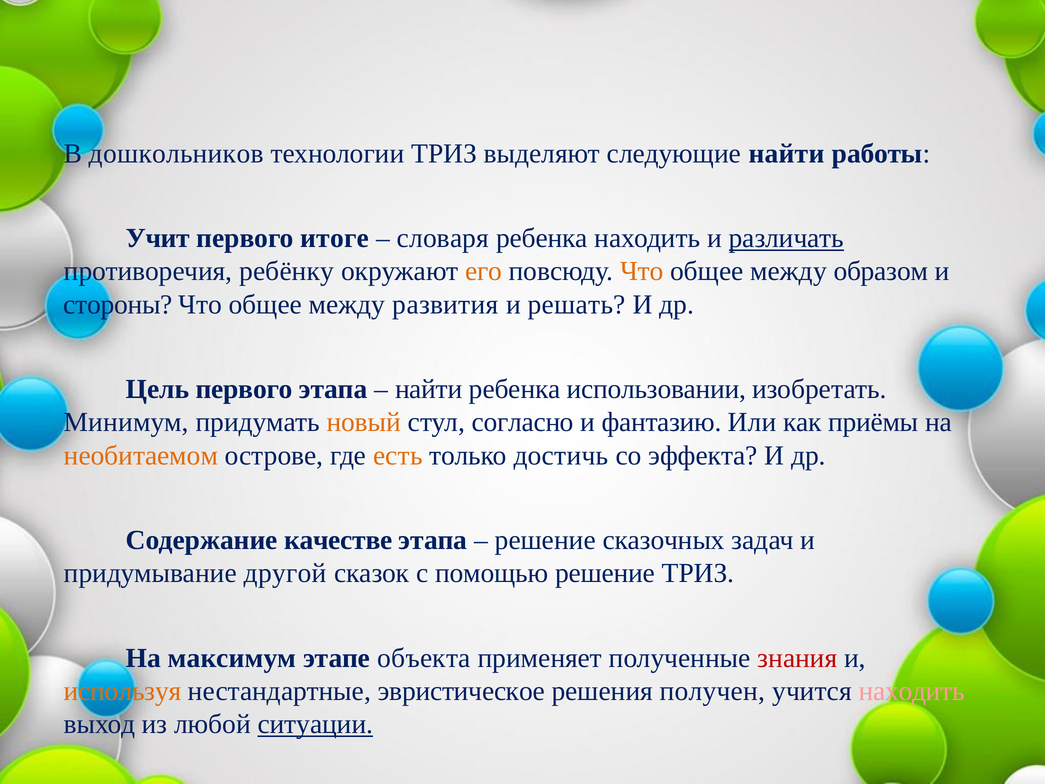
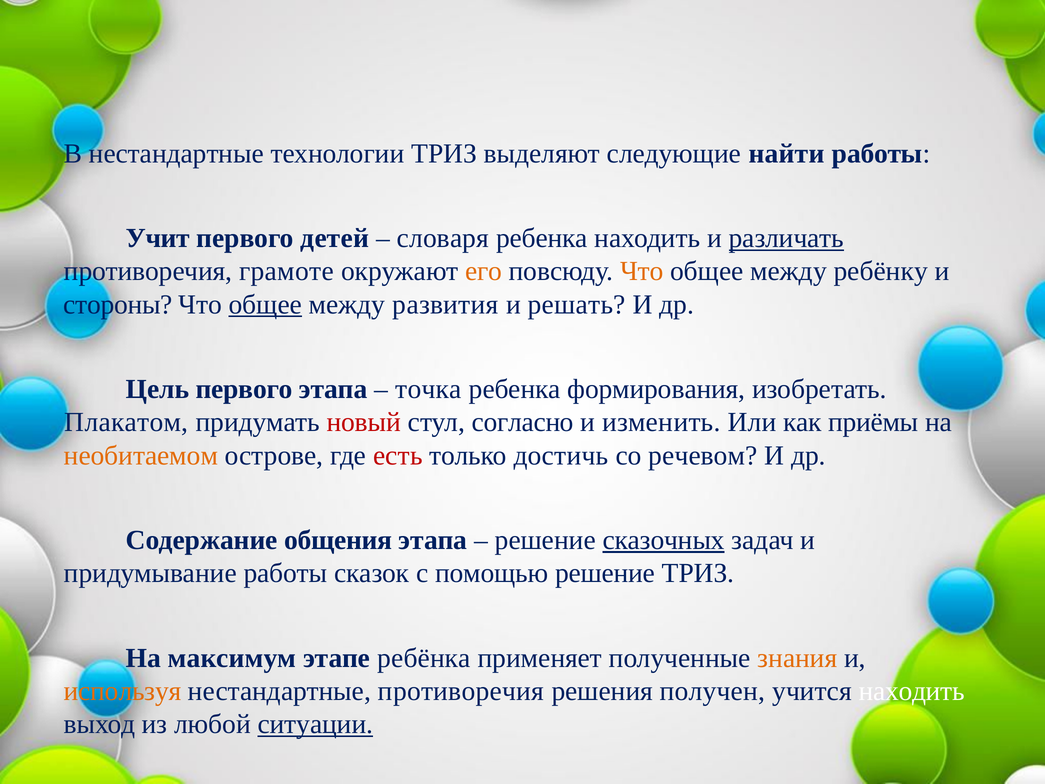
В дошкольников: дошкольников -> нестандартные (176, 153)
итоге: итоге -> детей (335, 238)
ребёнку: ребёнку -> грамоте (287, 271)
образом: образом -> ребёнку (881, 271)
общее underline: none -> present (265, 304)
найти: найти -> точка (428, 389)
использовании: использовании -> формирования (656, 389)
Минимум: Минимум -> Плакатом (126, 422)
новый colour: orange -> red (364, 422)
фантазию: фантазию -> изменить (661, 422)
есть colour: orange -> red (398, 455)
эффекта: эффекта -> речевом (703, 455)
качестве: качестве -> общения (338, 540)
сказочных underline: none -> present (664, 540)
придумывание другой: другой -> работы (285, 573)
объекта: объекта -> ребёнка (424, 658)
знания colour: red -> orange (797, 658)
нестандартные эвристическое: эвристическое -> противоречия (461, 691)
находить colour: pink -> white (912, 691)
